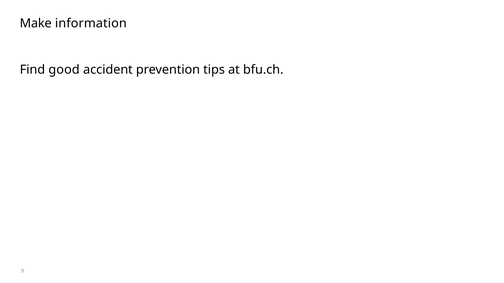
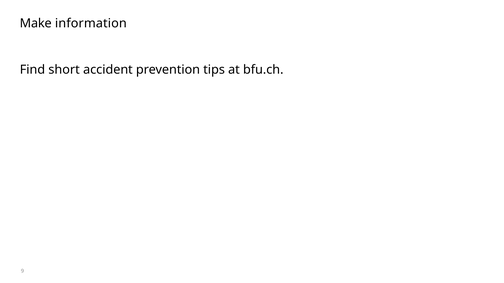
good: good -> short (64, 70)
